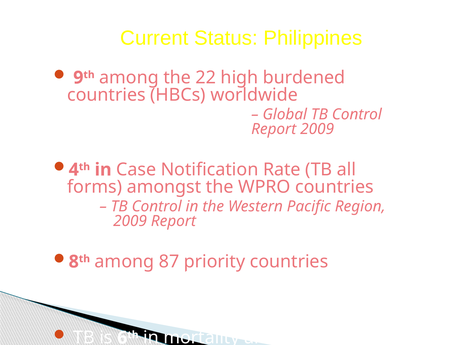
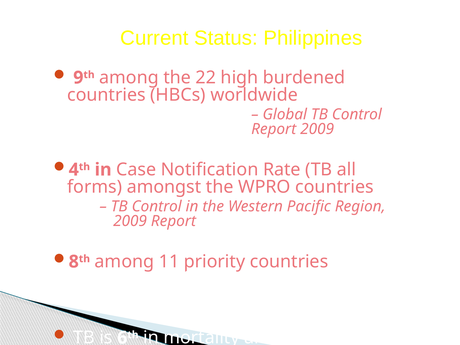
87: 87 -> 11 (169, 262)
